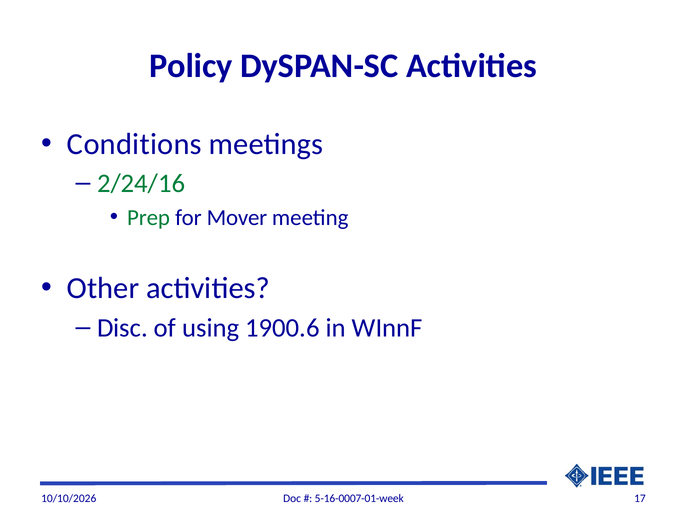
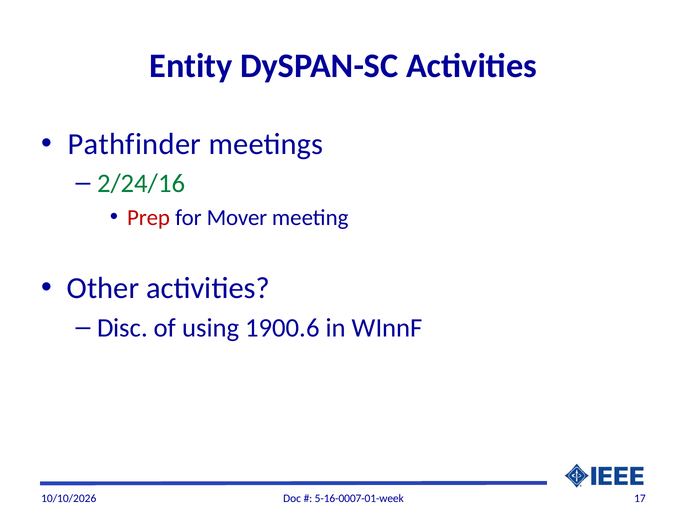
Policy: Policy -> Entity (191, 66)
Conditions: Conditions -> Pathfinder (134, 144)
Prep colour: green -> red (149, 218)
